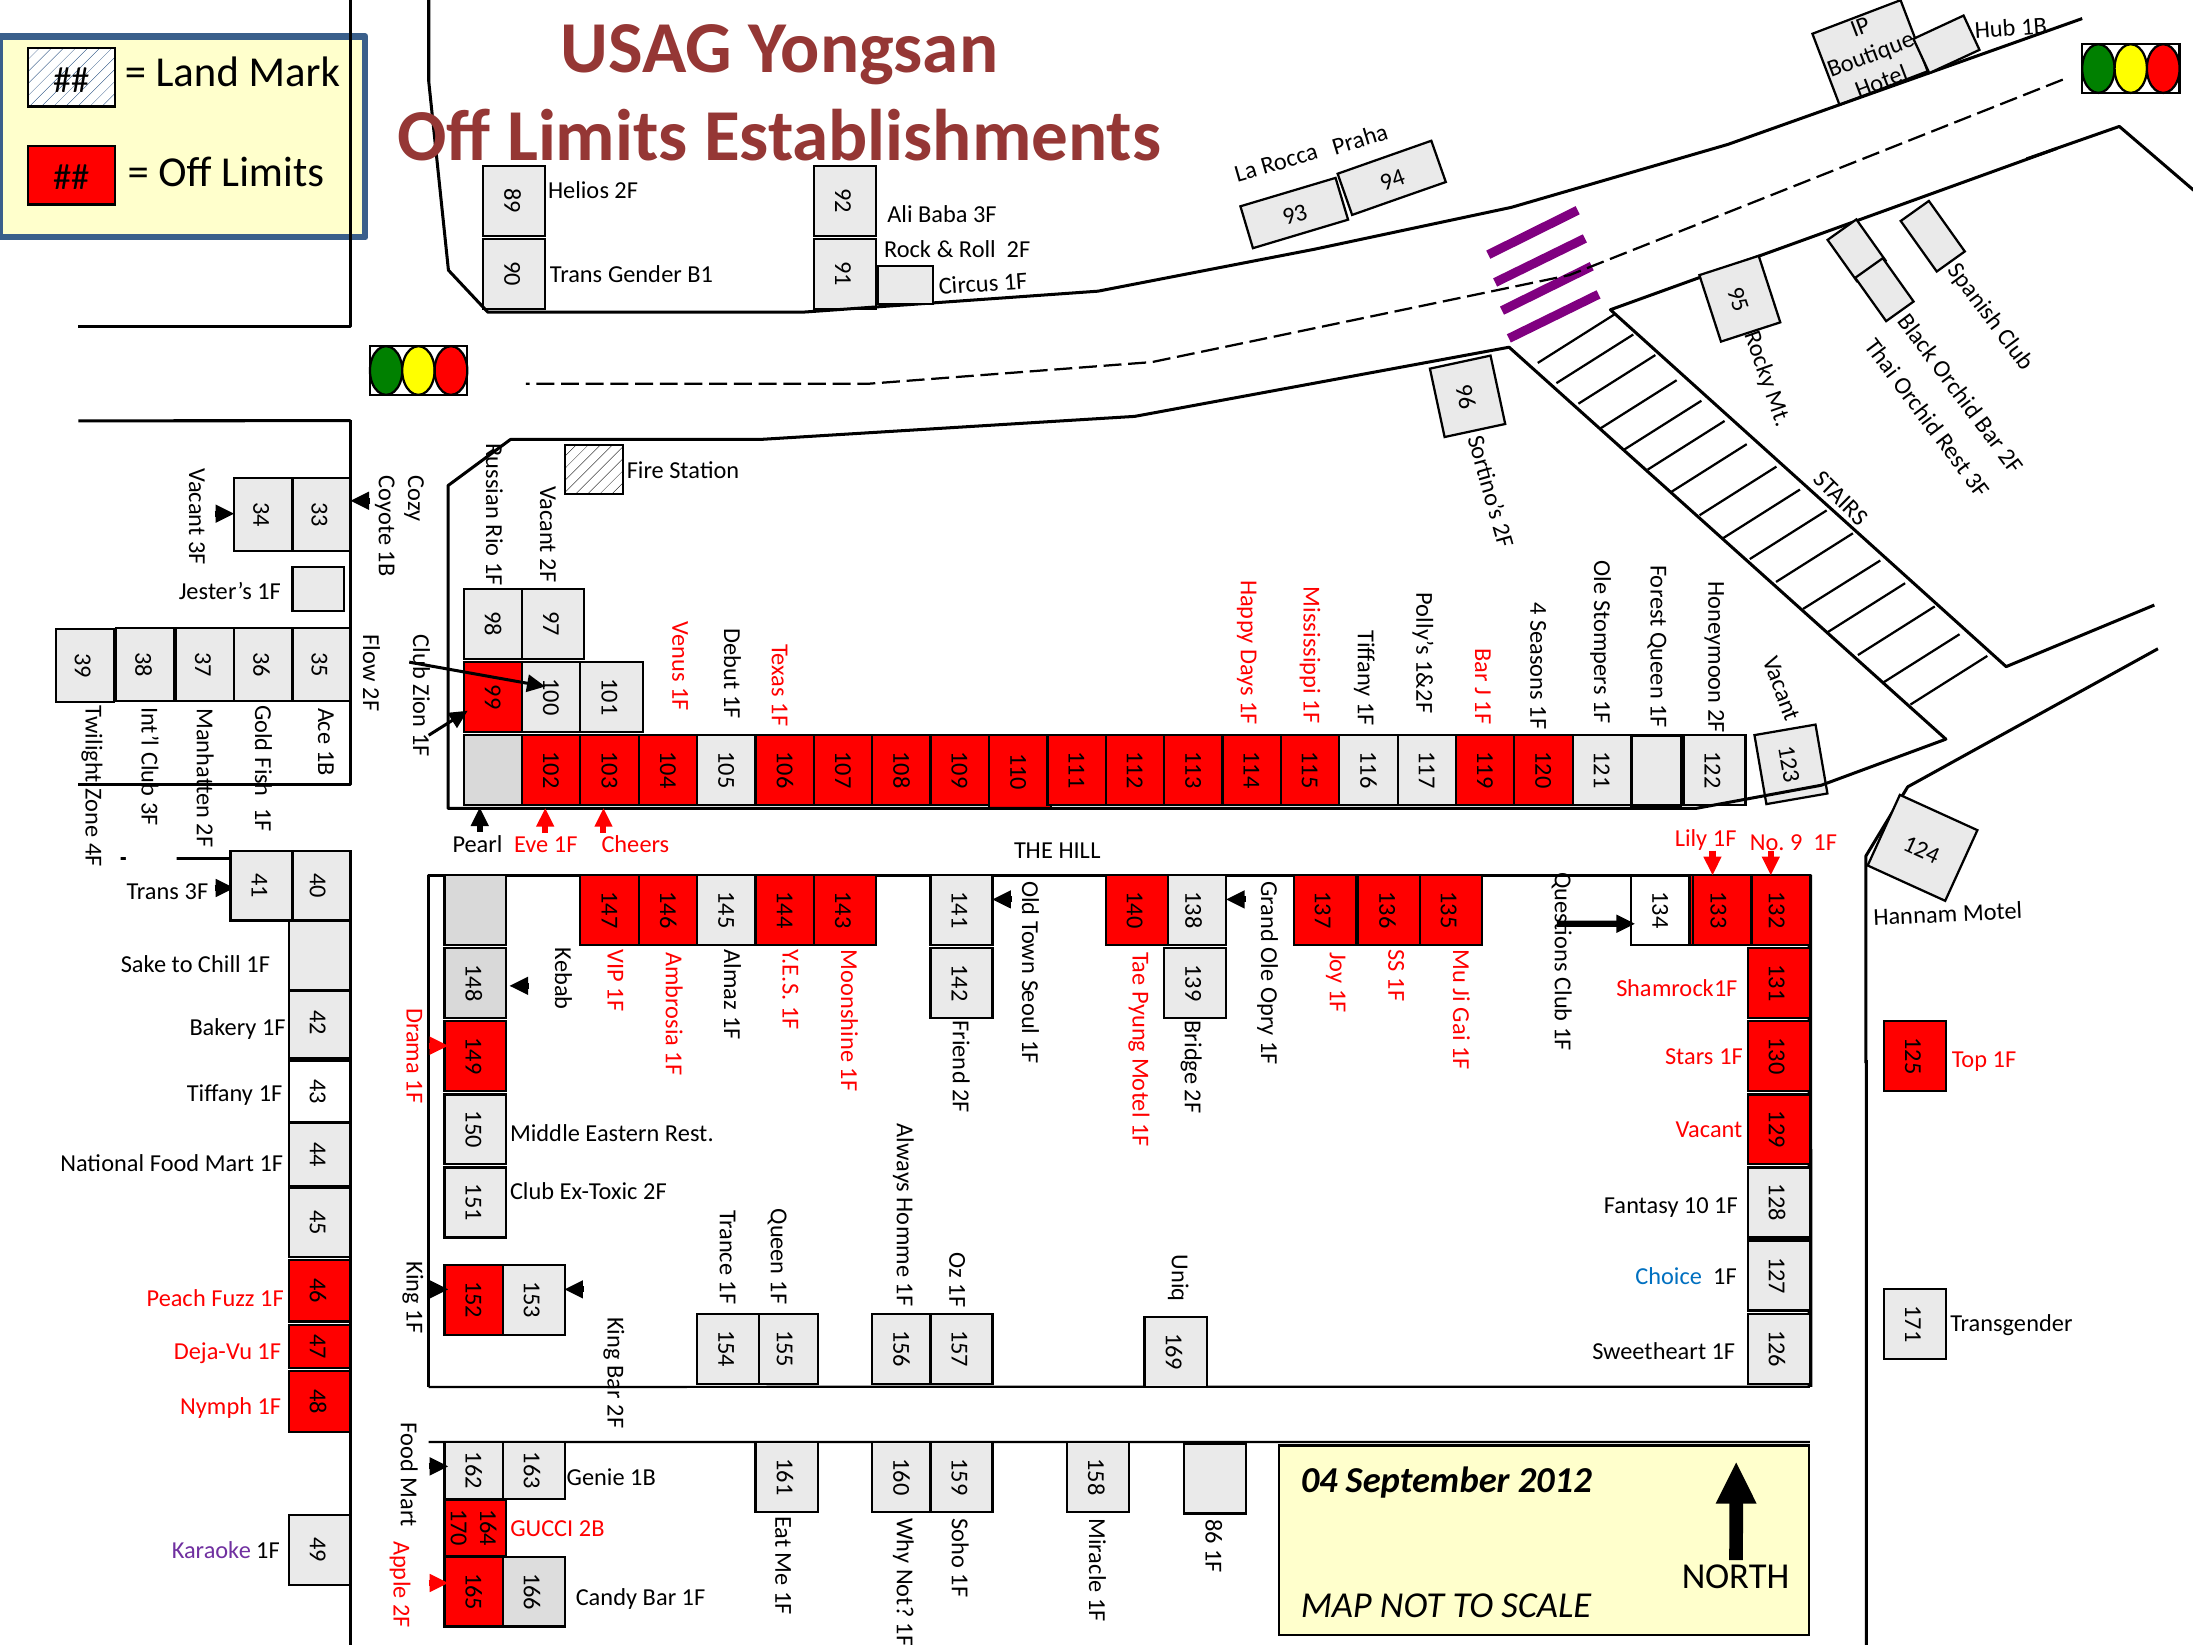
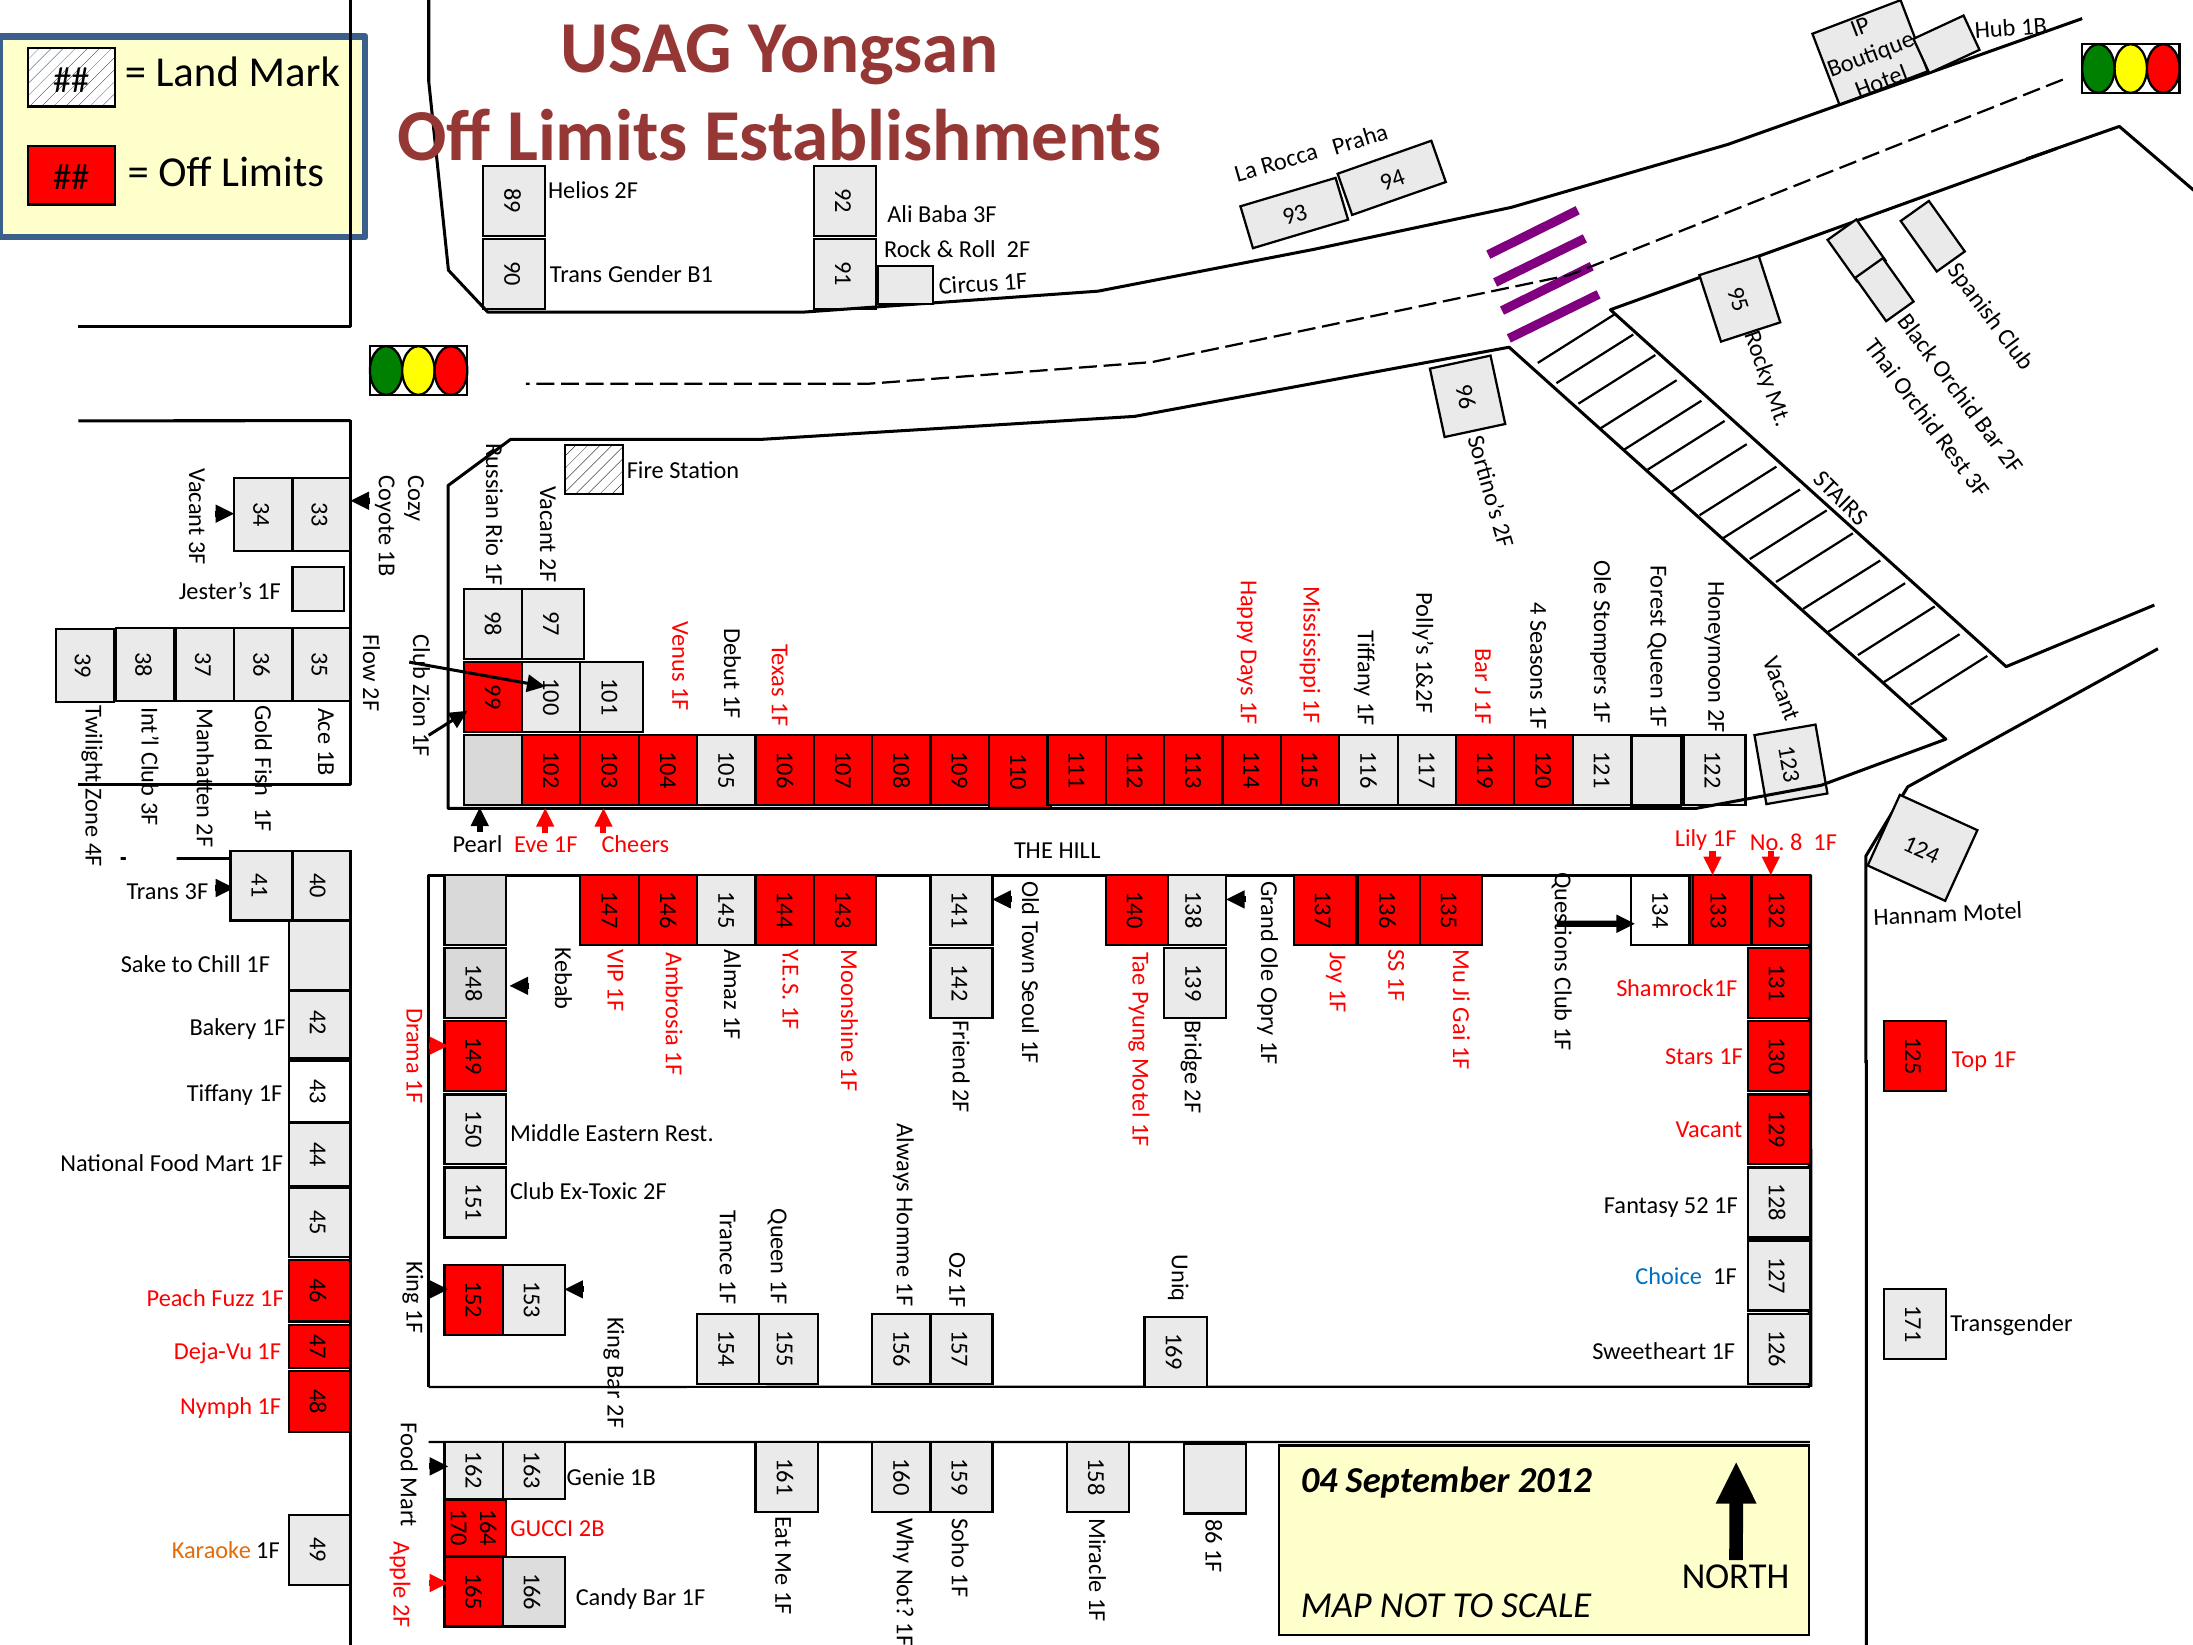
No 9: 9 -> 8 (1796, 842)
10: 10 -> 52 (1696, 1205)
Karaoke colour: purple -> orange (211, 1551)
